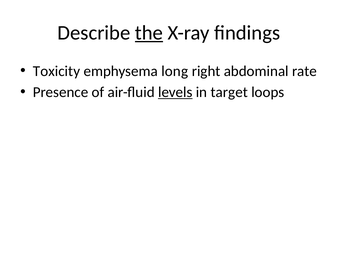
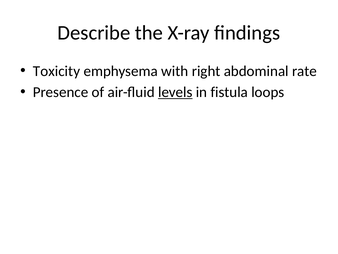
the underline: present -> none (149, 33)
long: long -> with (175, 71)
target: target -> fistula (229, 92)
